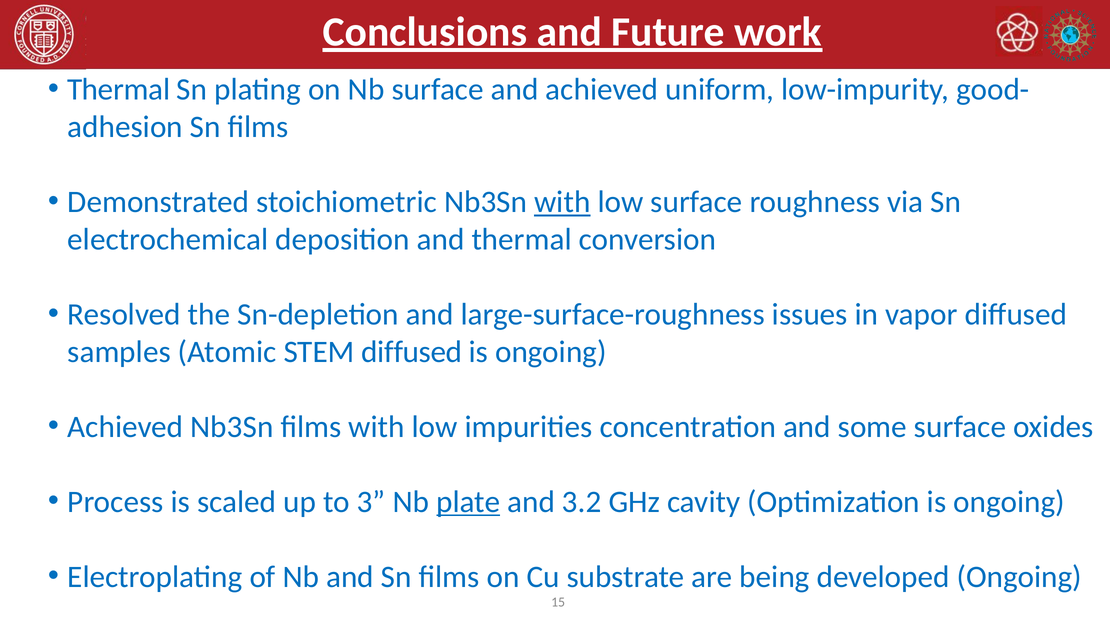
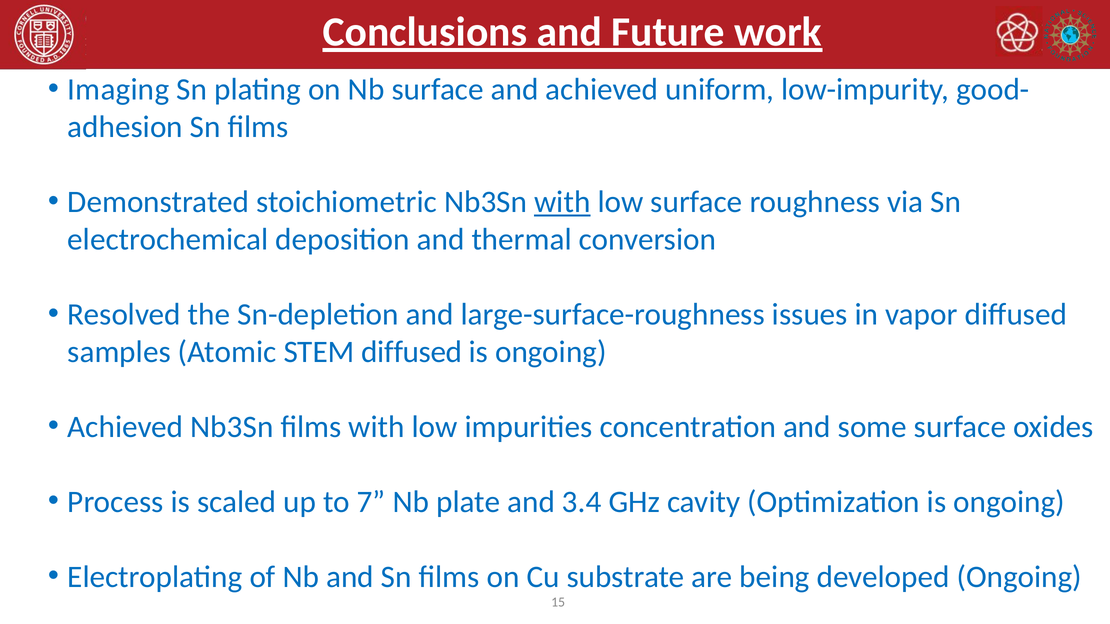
Thermal: Thermal -> Imaging (118, 90)
3: 3 -> 7 (371, 502)
plate underline: present -> none (468, 502)
3.2: 3.2 -> 3.4 (582, 502)
